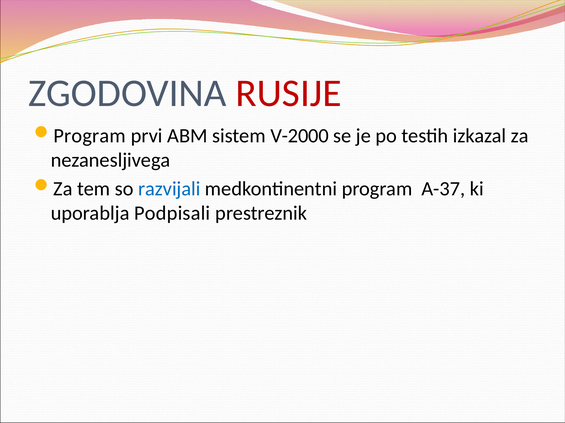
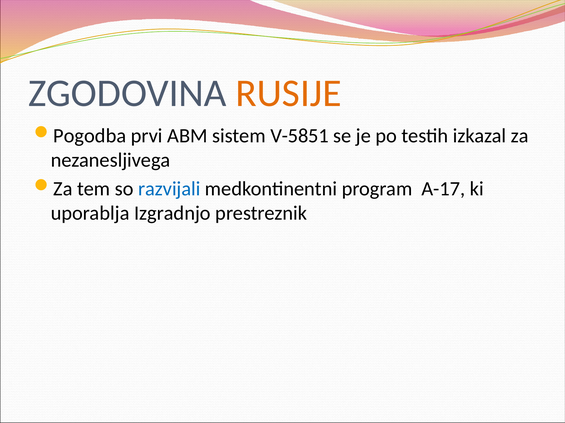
RUSIJE colour: red -> orange (289, 93)
Program: Program -> Pogodba (90, 136)
V-2000: V-2000 -> V-5851 (300, 136)
A-37: A-37 -> A-17 (443, 189)
Podpisali: Podpisali -> Izgradnjo (172, 214)
